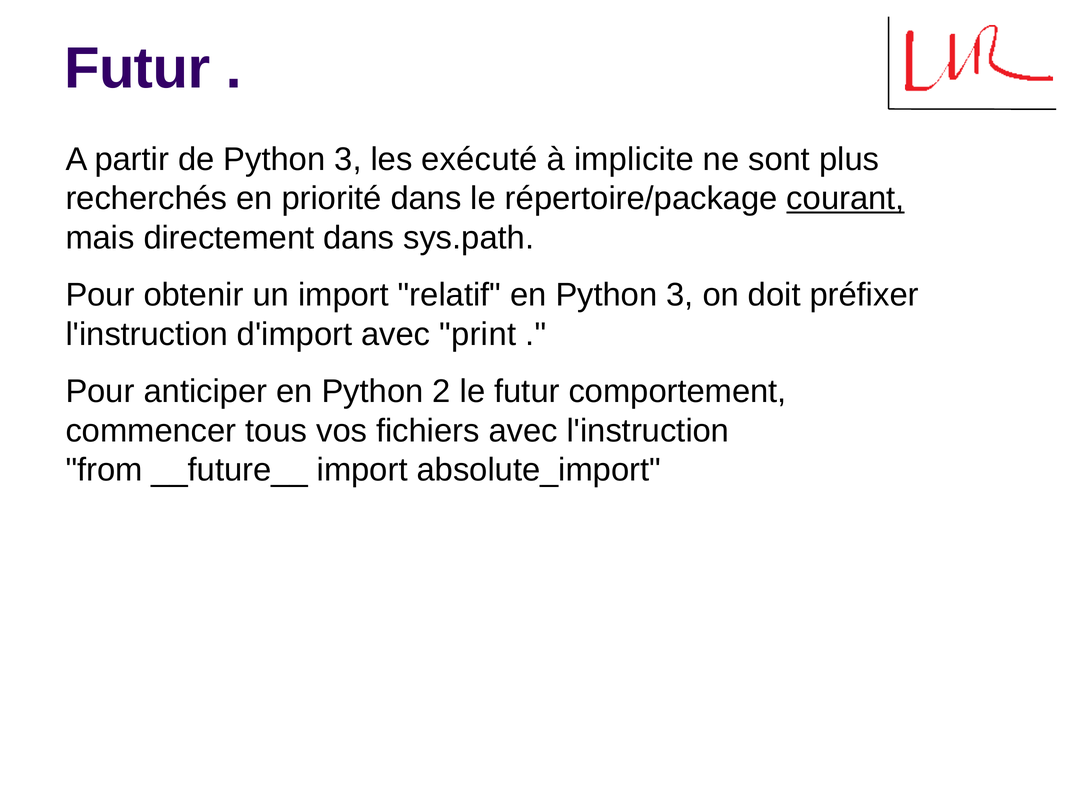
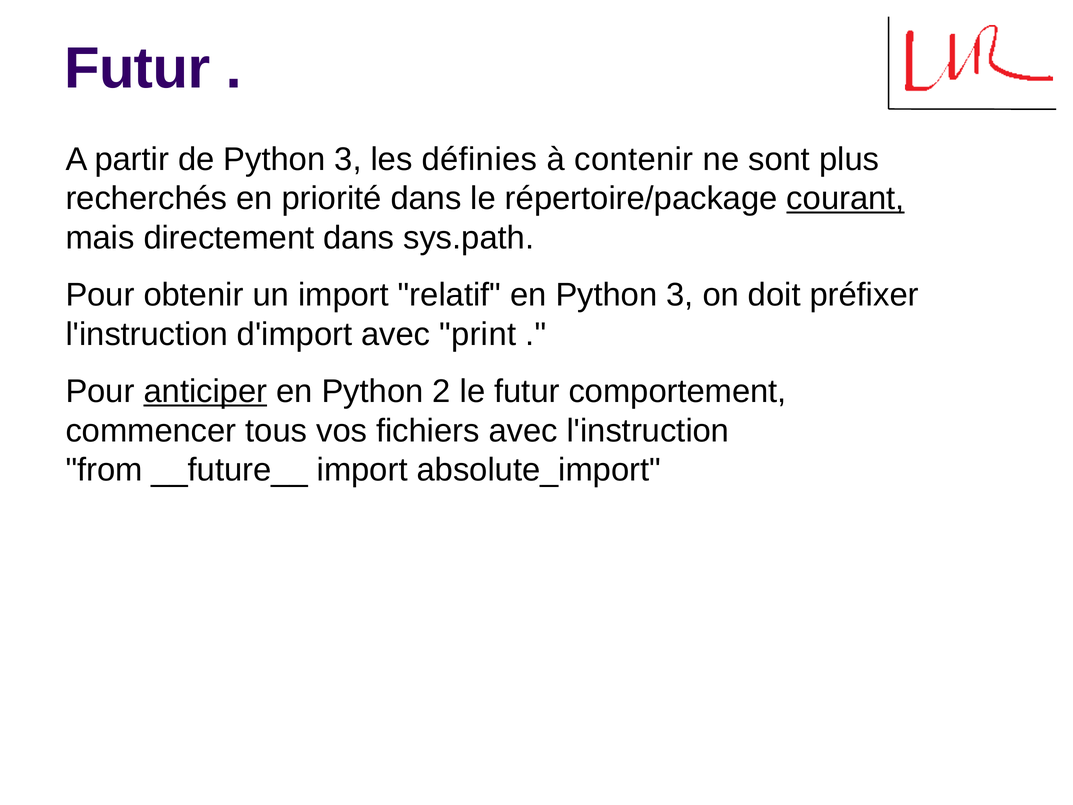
exécuté: exécuté -> définies (479, 159)
implicite: implicite -> contenir (634, 159)
anticiper underline: none -> present (205, 391)
